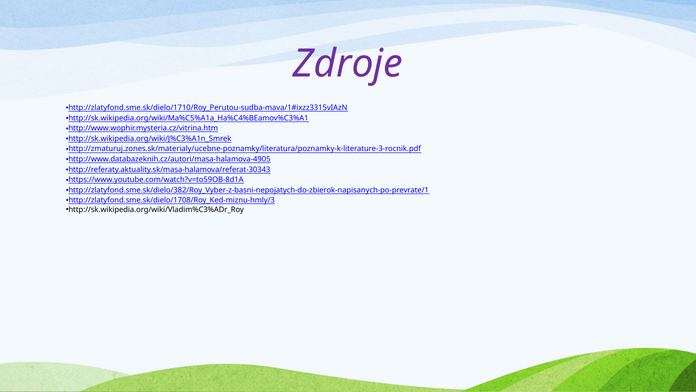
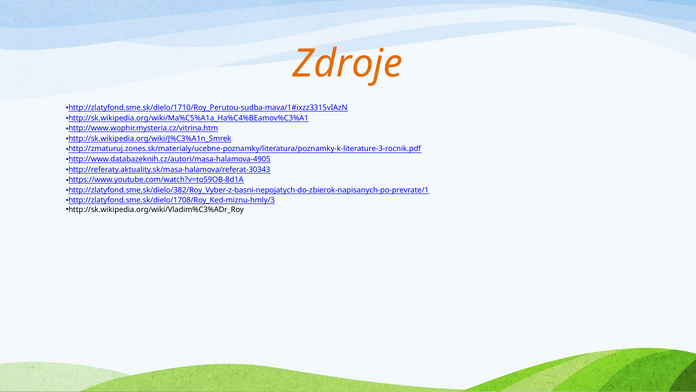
Zdroje colour: purple -> orange (348, 64)
